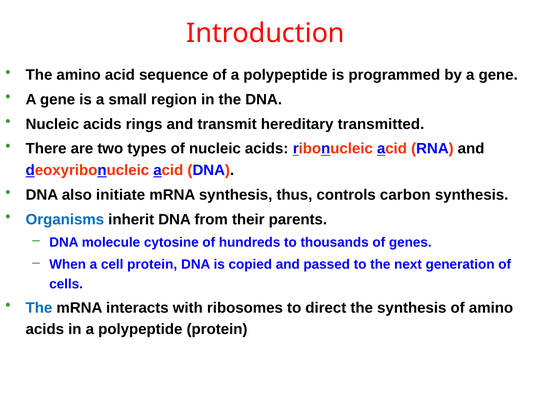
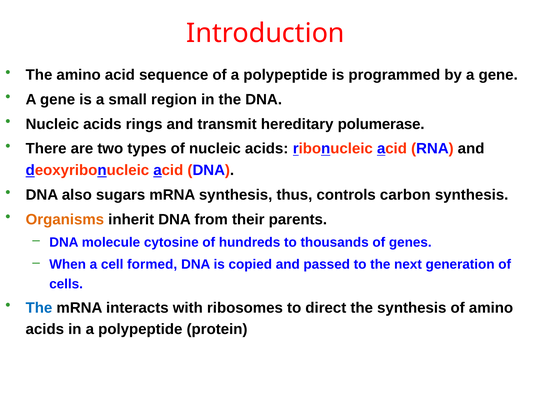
transmitted: transmitted -> polumerase (381, 124)
initiate: initiate -> sugars (121, 195)
Organisms colour: blue -> orange (65, 219)
cell protein: protein -> formed (152, 265)
